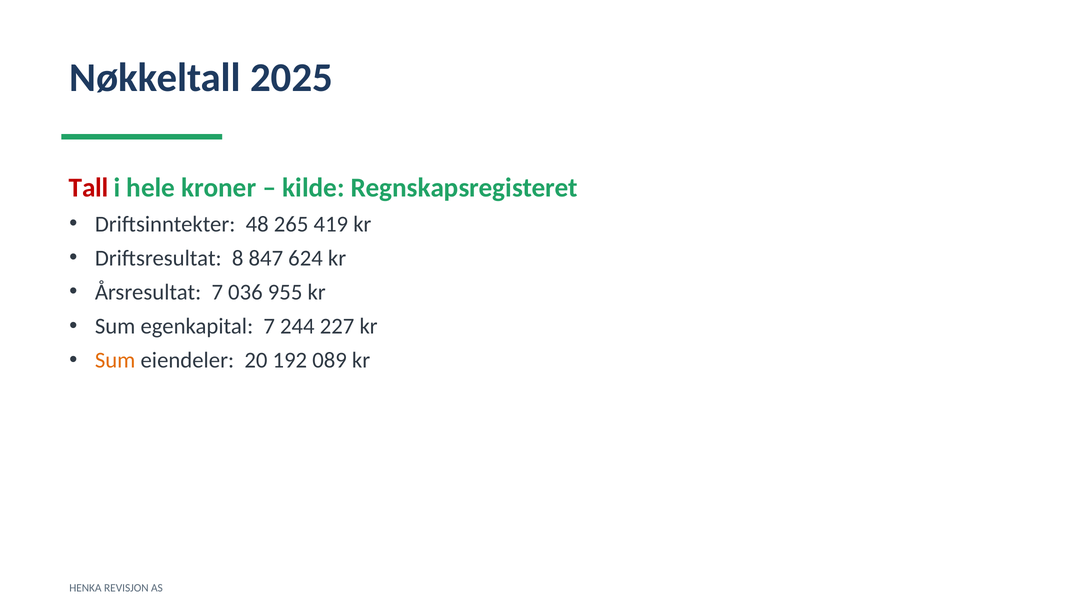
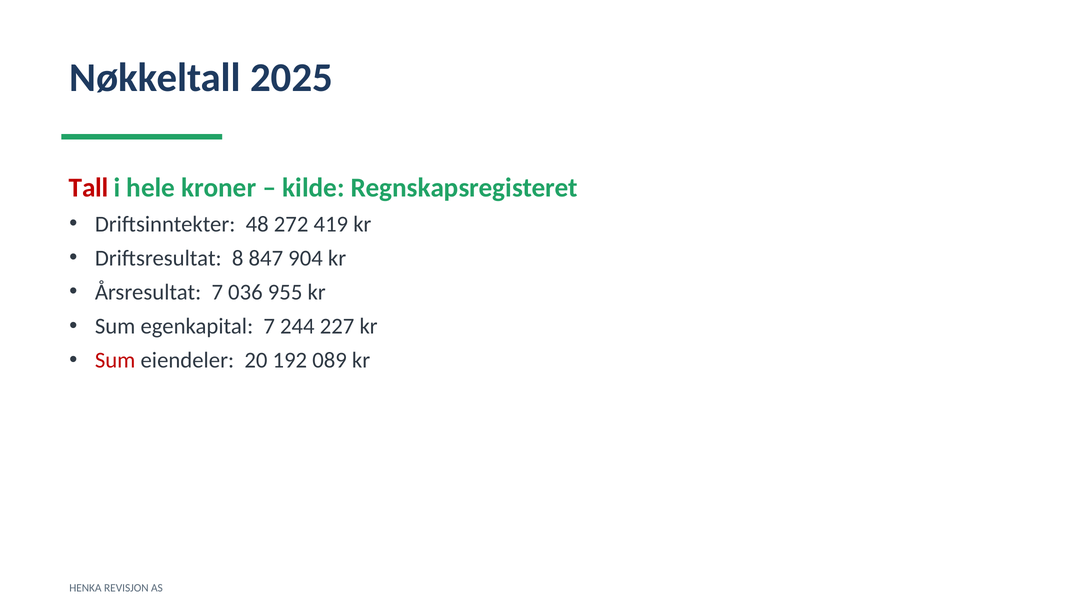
265: 265 -> 272 (291, 224)
624: 624 -> 904 (306, 258)
Sum colour: orange -> red (115, 360)
